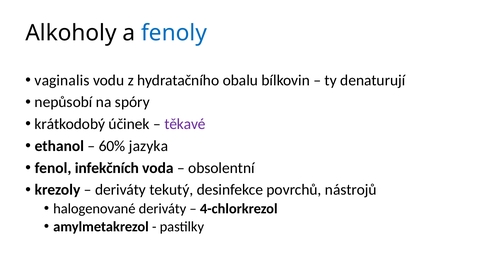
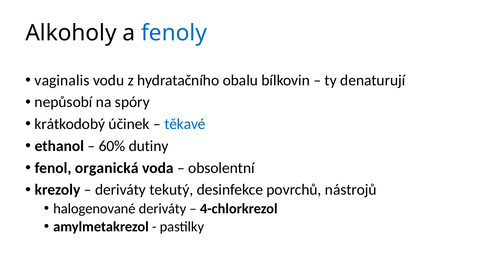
těkavé colour: purple -> blue (185, 124)
jazyka: jazyka -> dutiny (149, 146)
infekčních: infekčních -> organická (107, 168)
